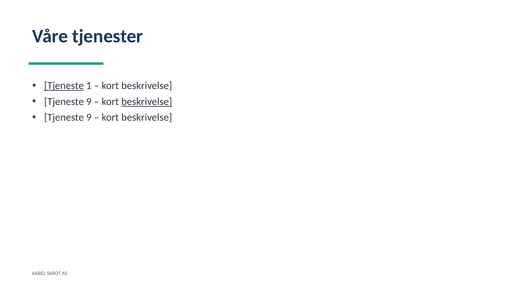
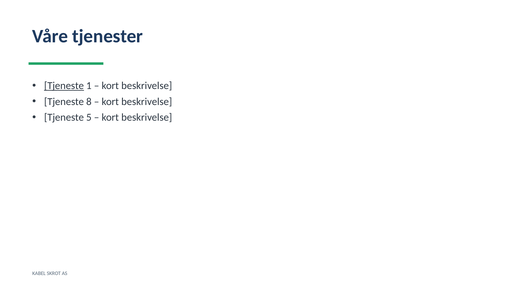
9: 9 -> 8 (89, 102)
beskrivelse underline: present -> none (147, 102)
9: 9 -> 5 (89, 118)
